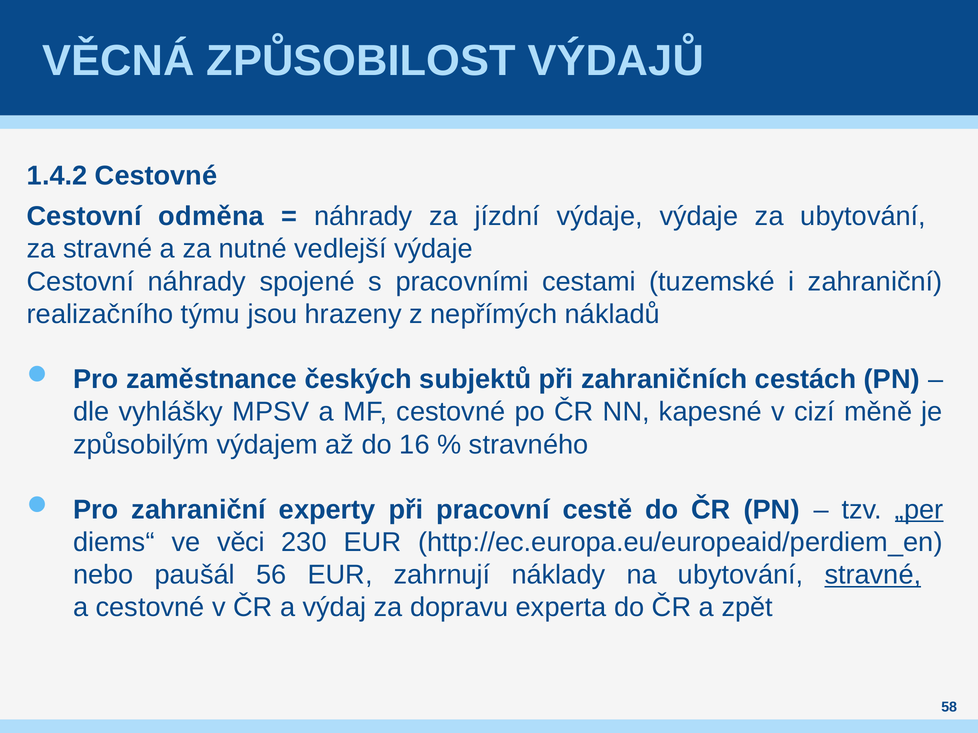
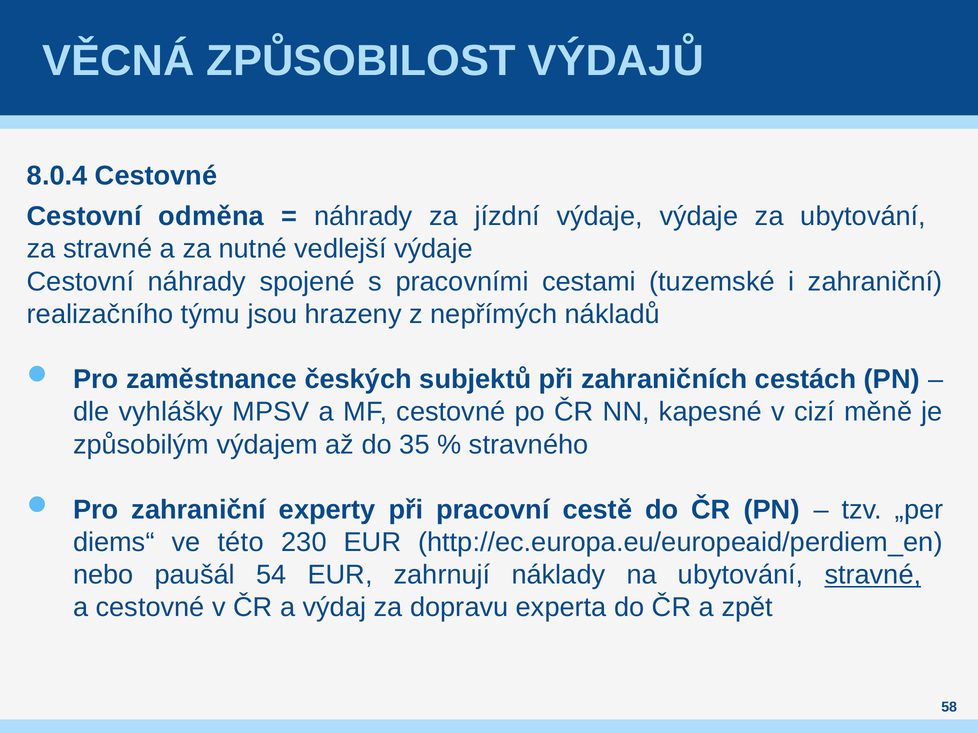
1.4.2: 1.4.2 -> 8.0.4 (57, 176)
16: 16 -> 35 (415, 445)
„per underline: present -> none (919, 510)
věci: věci -> této (241, 543)
56: 56 -> 54 (271, 575)
